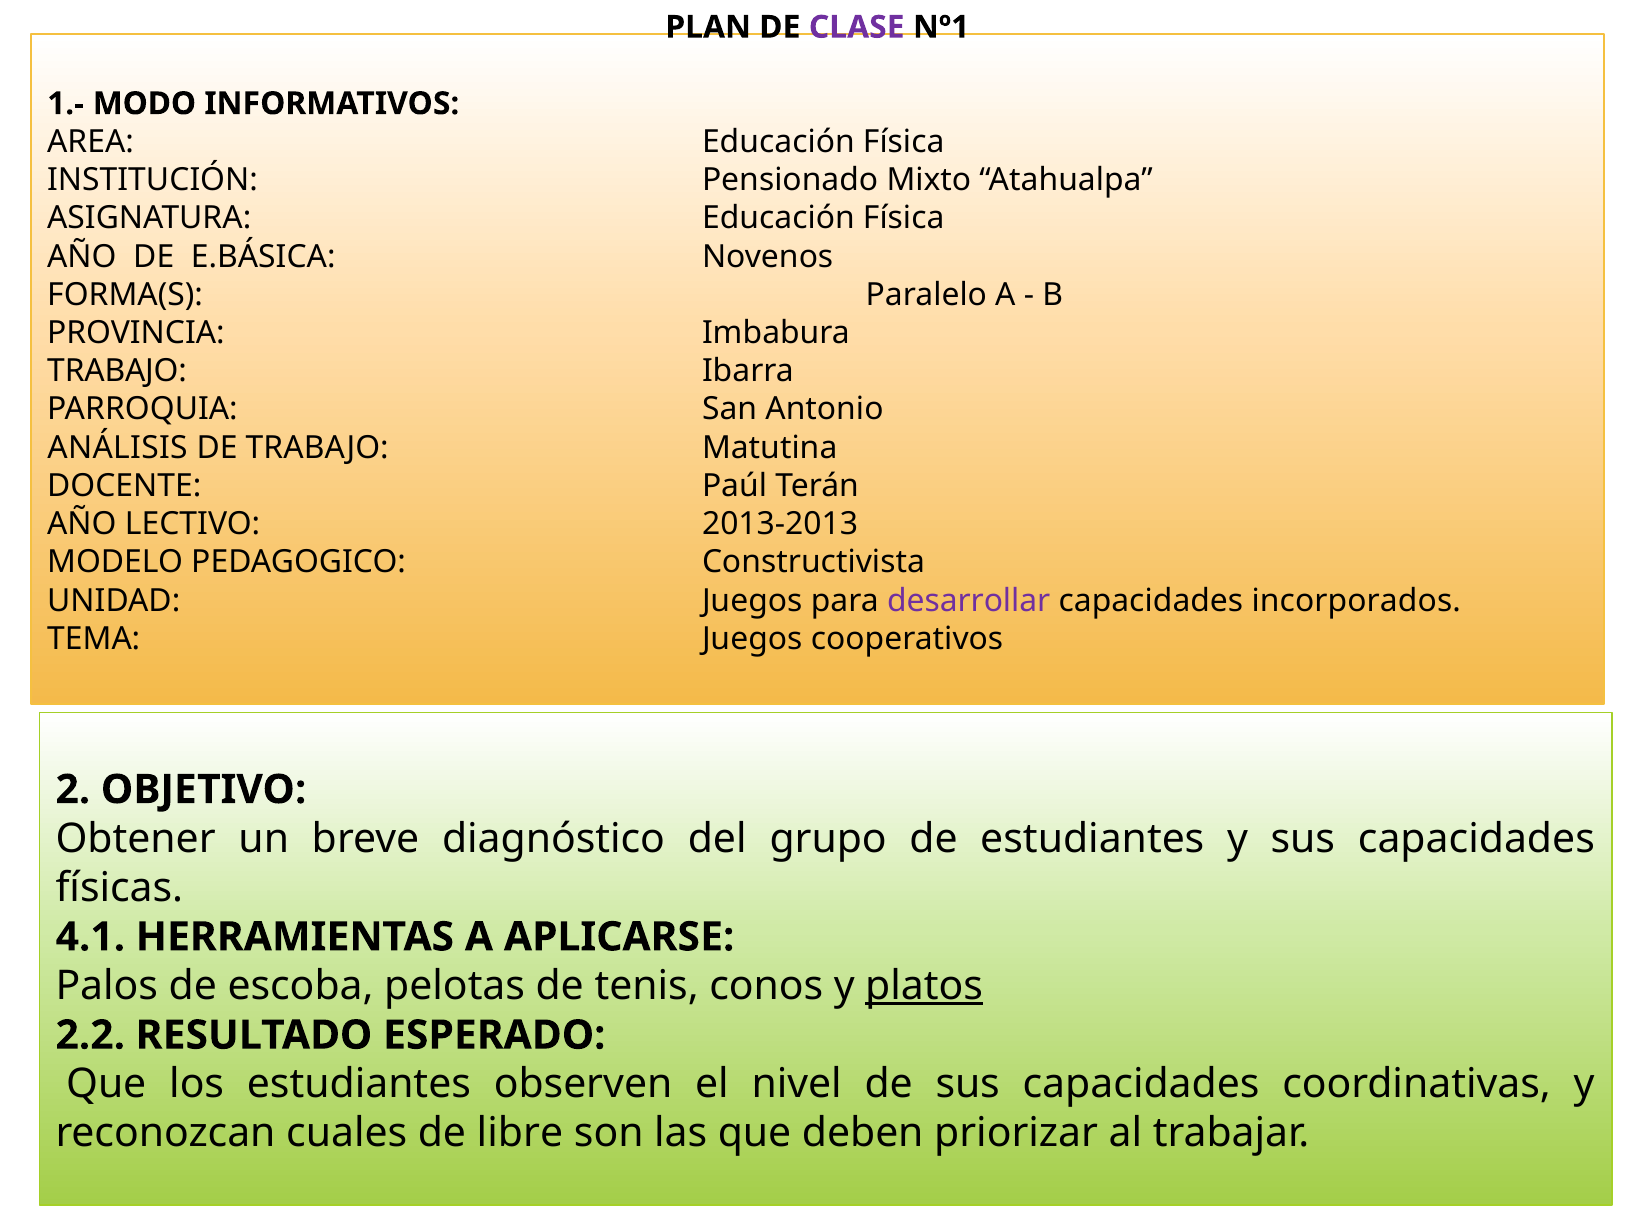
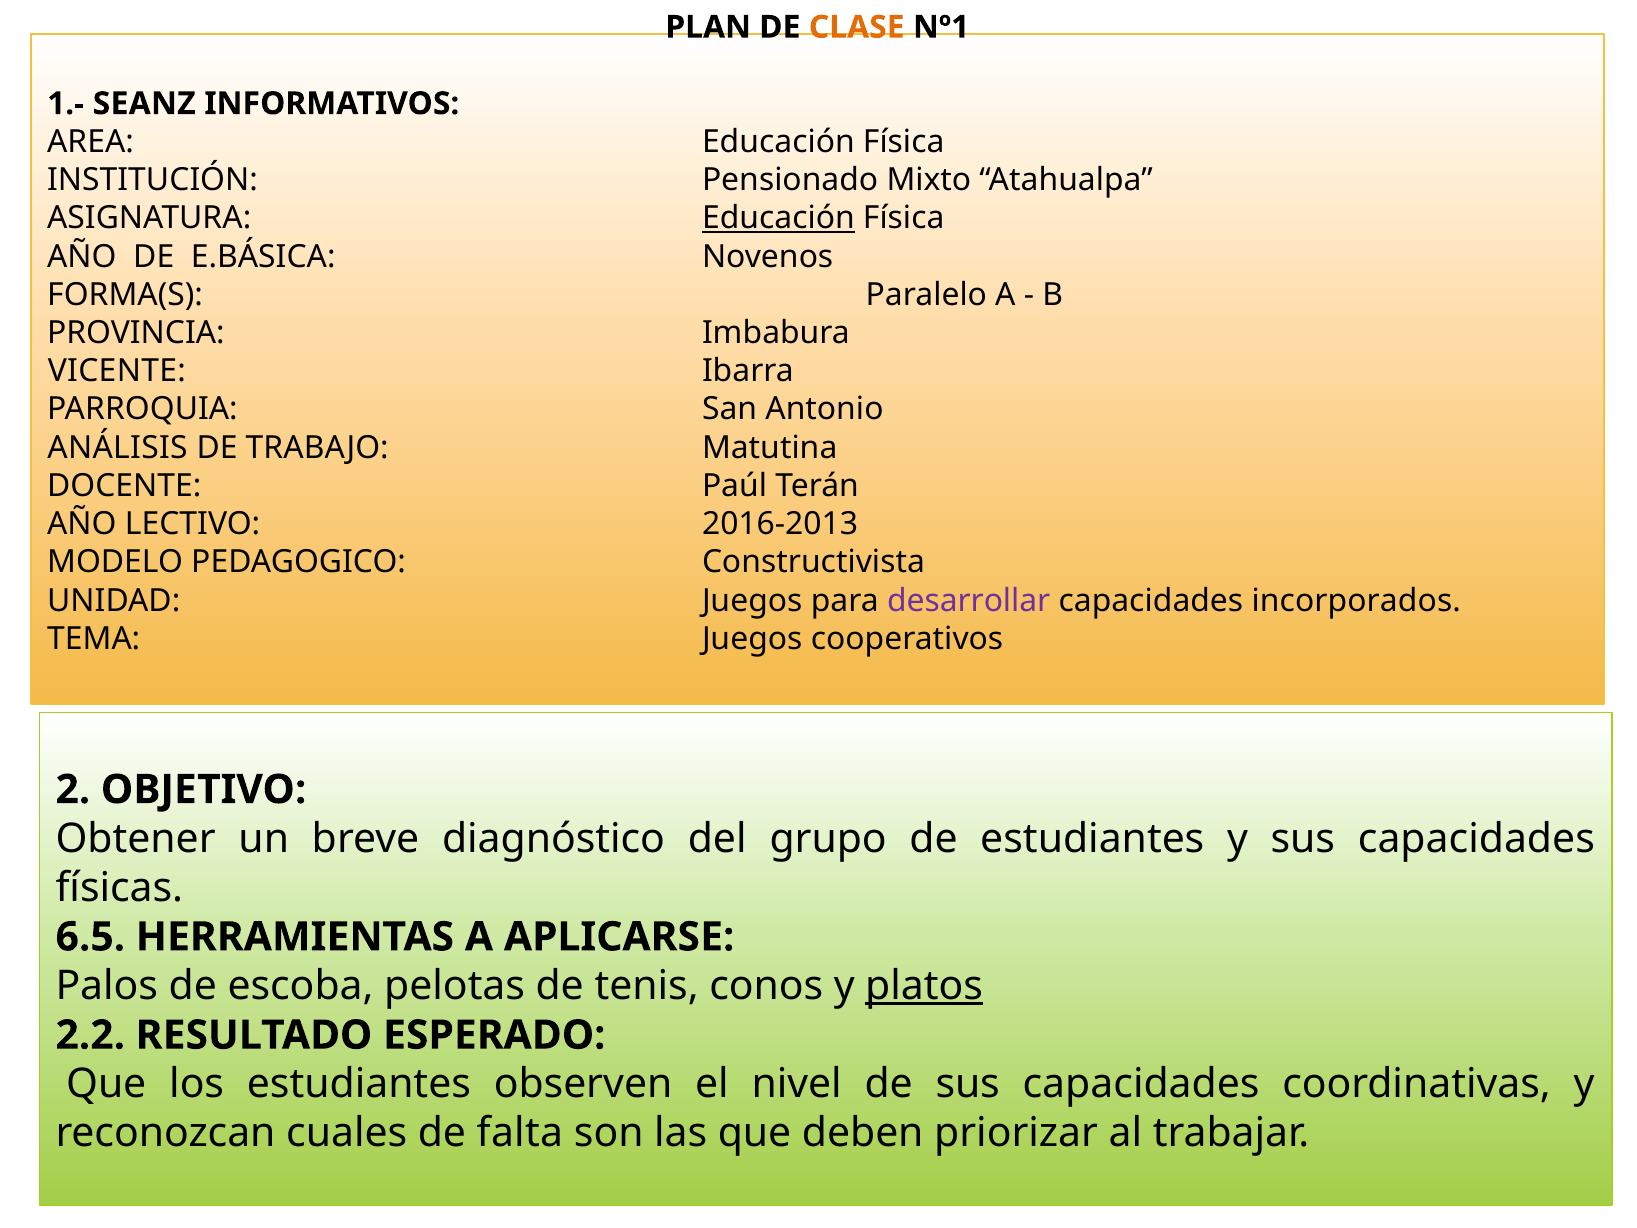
CLASE colour: purple -> orange (857, 27)
MODO: MODO -> SEANZ (144, 104)
Educación underline: none -> present (778, 218)
TRABAJO: TRABAJO -> VICENTE (117, 371)
2013-2013: 2013-2013 -> 2016-2013 (780, 524)
4.1: 4.1 -> 6.5 (90, 937)
libre: libre -> falta (520, 1133)
